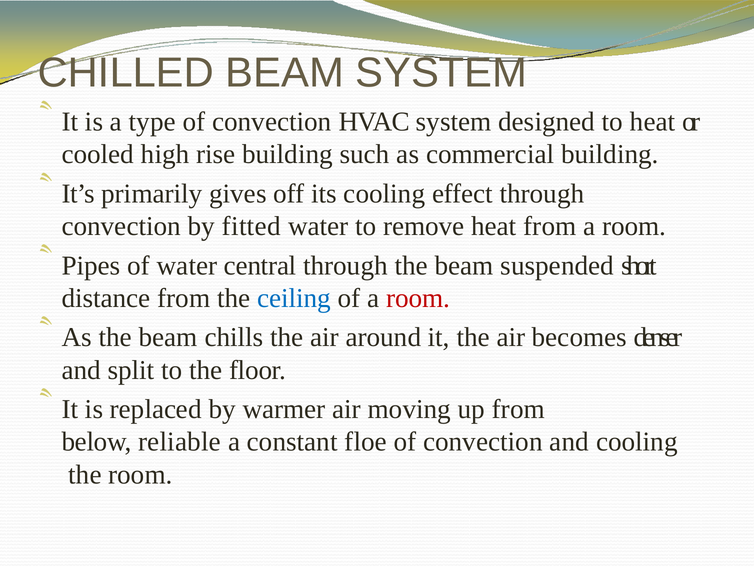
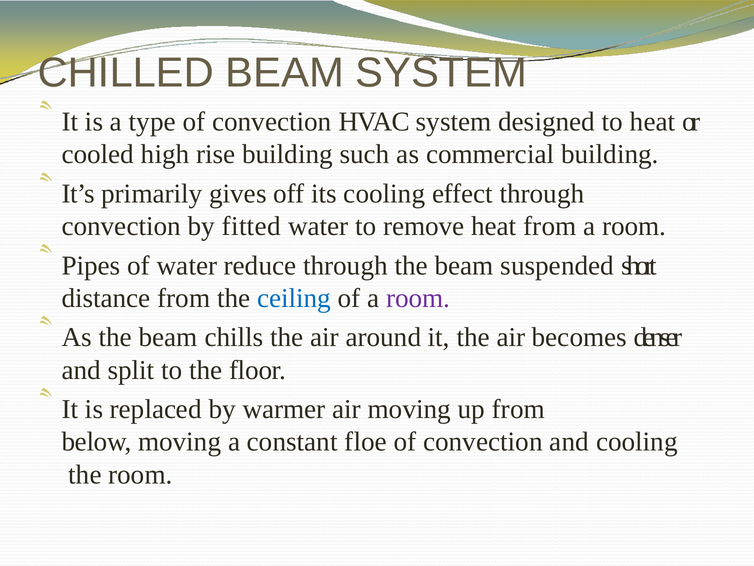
central: central -> reduce (260, 265)
room colour: red -> purple (418, 298)
below reliable: reliable -> moving (180, 442)
